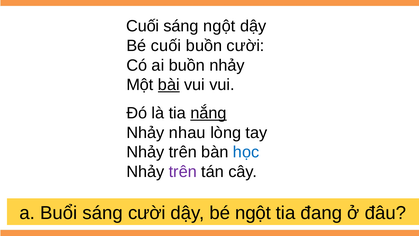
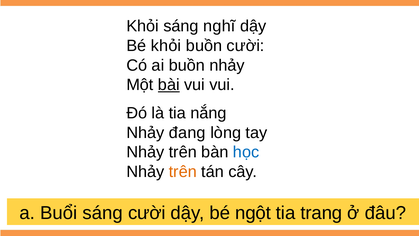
Cuối: Cuối -> Khỏi (143, 26)
sáng ngột: ngột -> nghĩ (219, 26)
Bé cuối: cuối -> khỏi (166, 46)
nắng underline: present -> none (209, 113)
nhau: nhau -> đang (187, 133)
trên colour: purple -> orange (183, 172)
đang: đang -> trang (321, 213)
